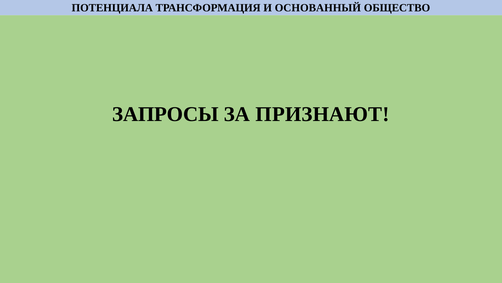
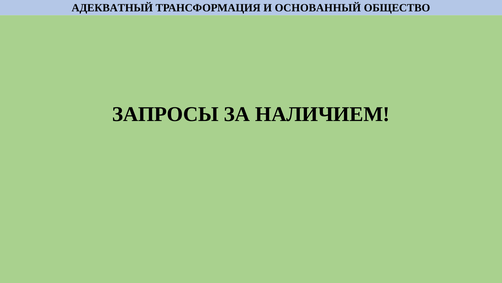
ПОТЕНЦИАЛА: ПОТЕНЦИАЛА -> АДЕКВАТНЫЙ (112, 8)
ПРИЗНАЮТ: ПРИЗНАЮТ -> НАЛИЧИЕМ (323, 114)
